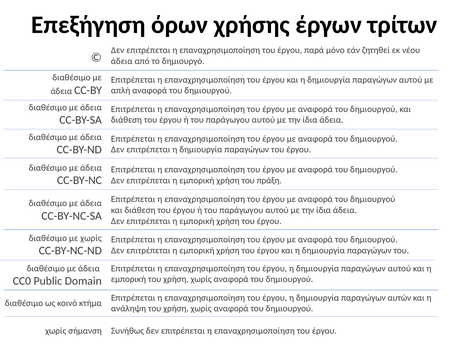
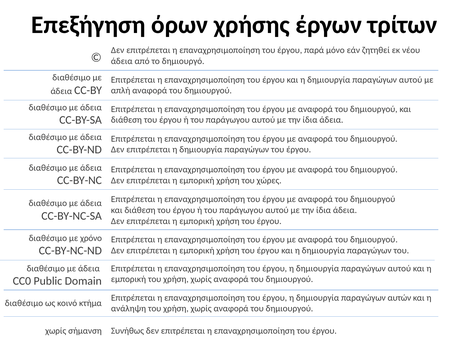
πράξη: πράξη -> χώρες (269, 181)
με χωρίς: χωρίς -> χρόνο (91, 238)
